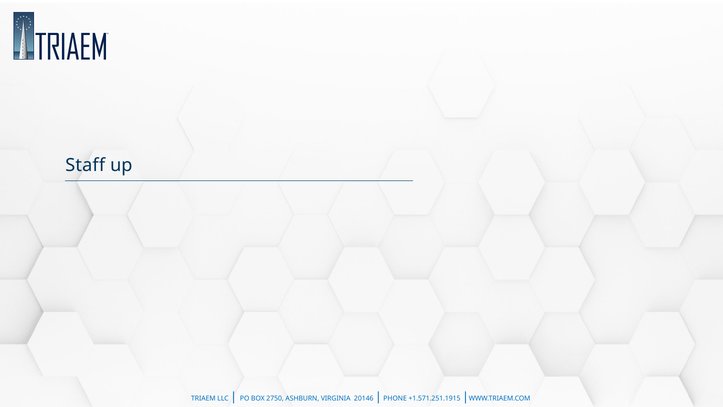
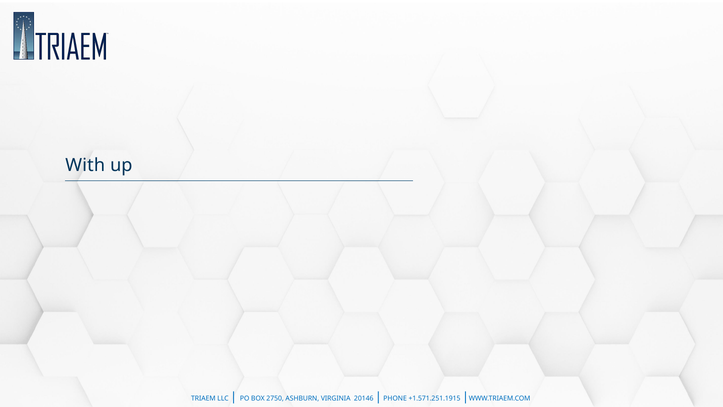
Staff: Staff -> With (85, 165)
